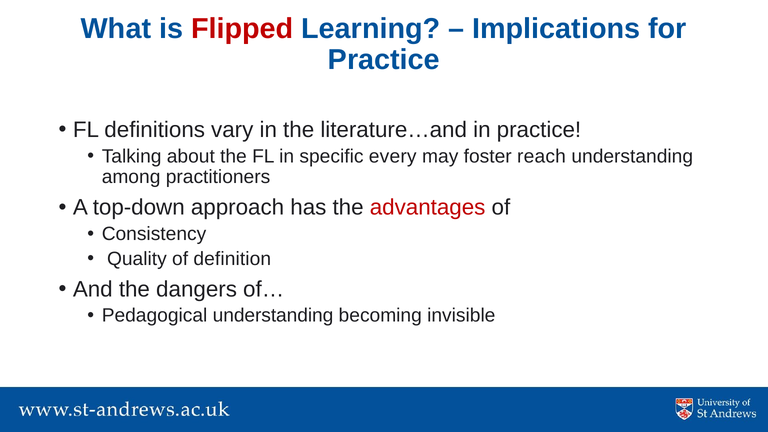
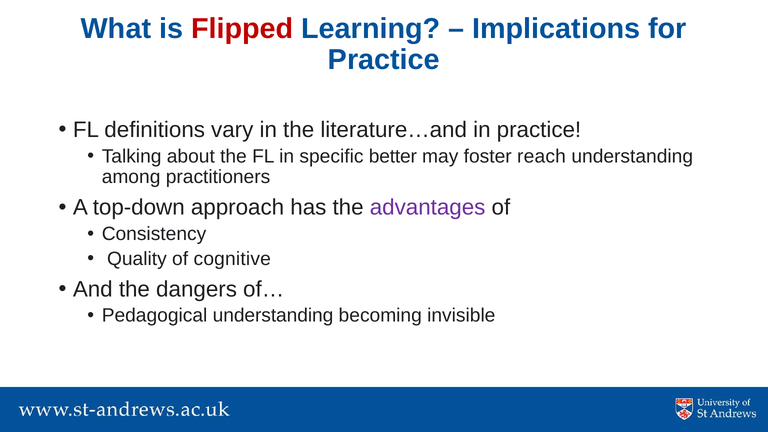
every: every -> better (393, 156)
advantages colour: red -> purple (428, 207)
definition: definition -> cognitive (232, 259)
